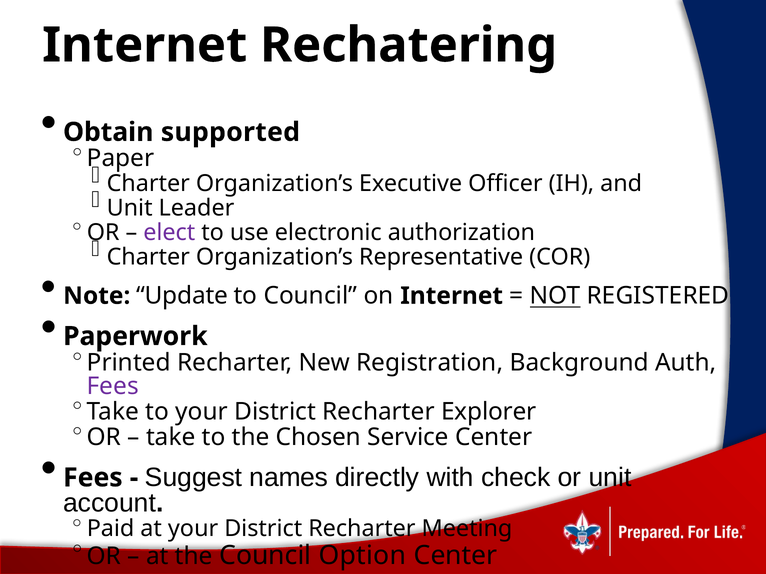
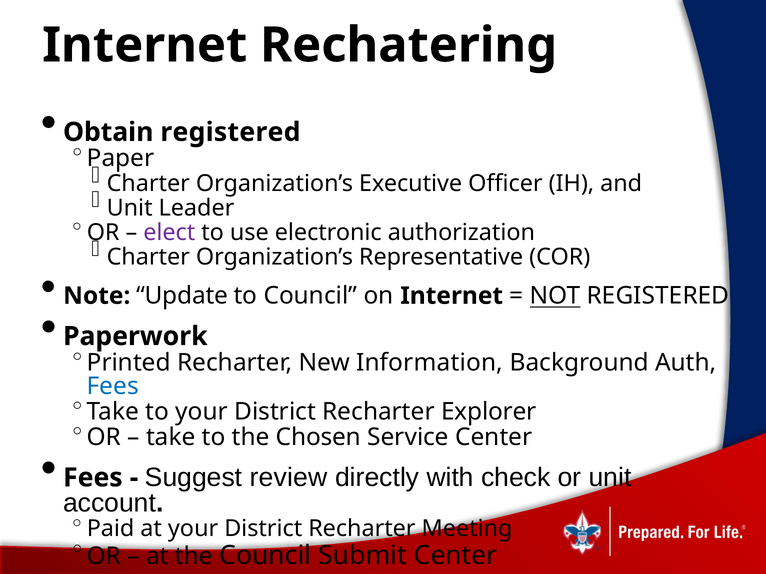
supported: supported -> registered (230, 132)
Registration: Registration -> Information (430, 363)
Fees colour: purple -> blue (113, 386)
names: names -> review (289, 478)
Option: Option -> Submit (363, 556)
